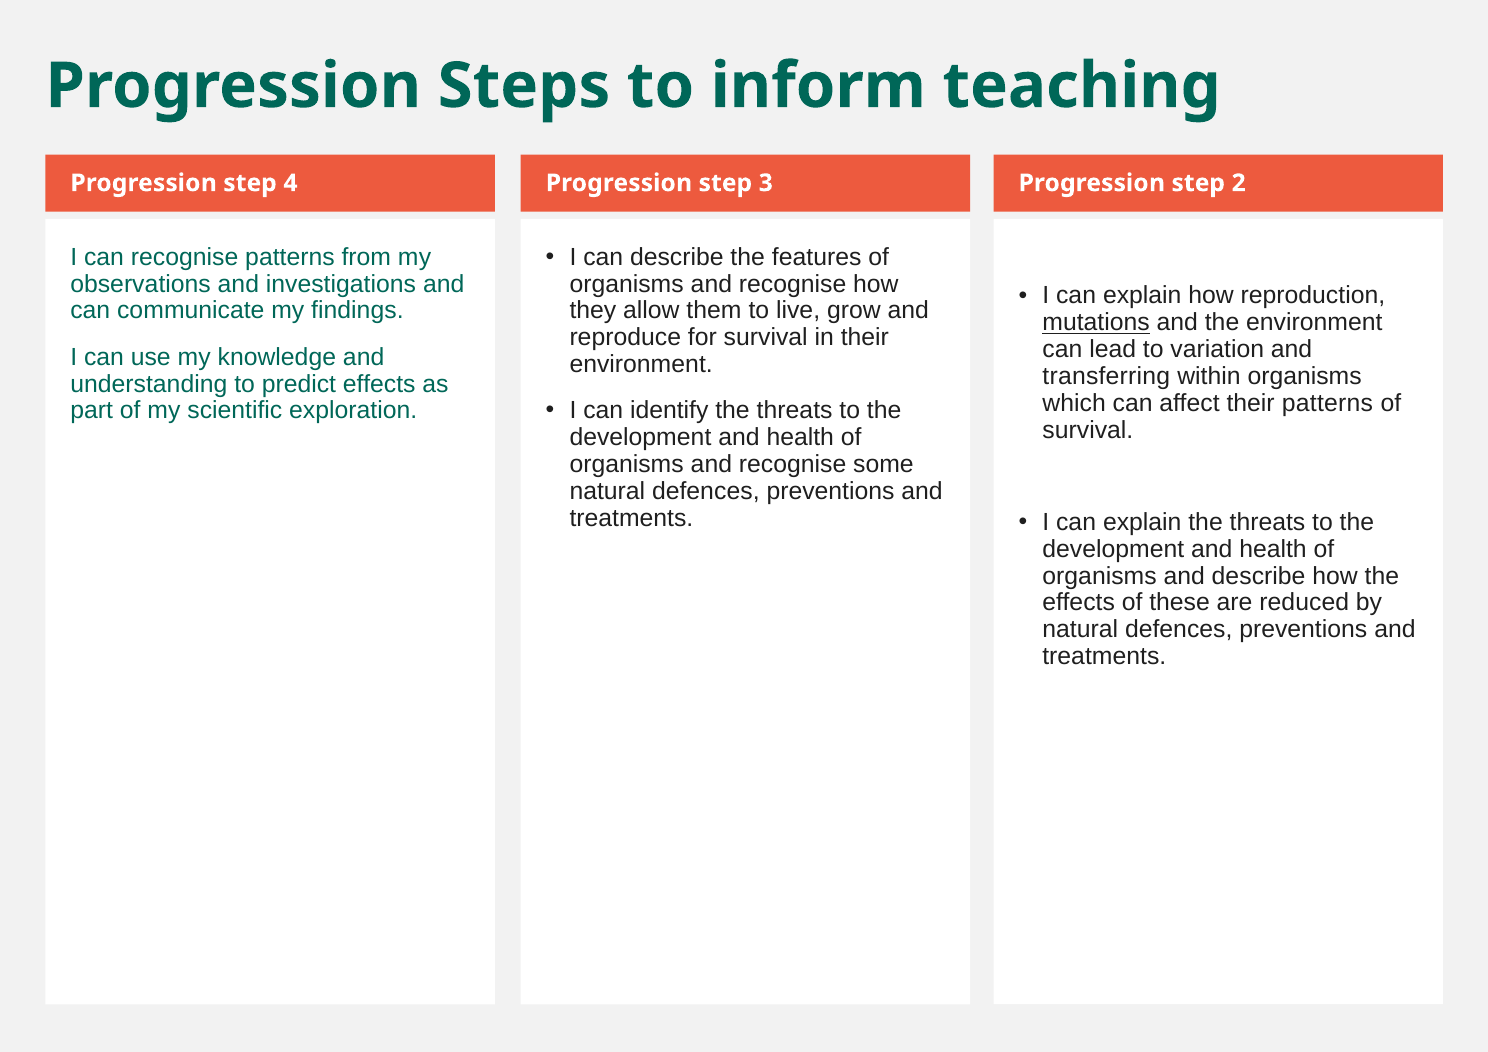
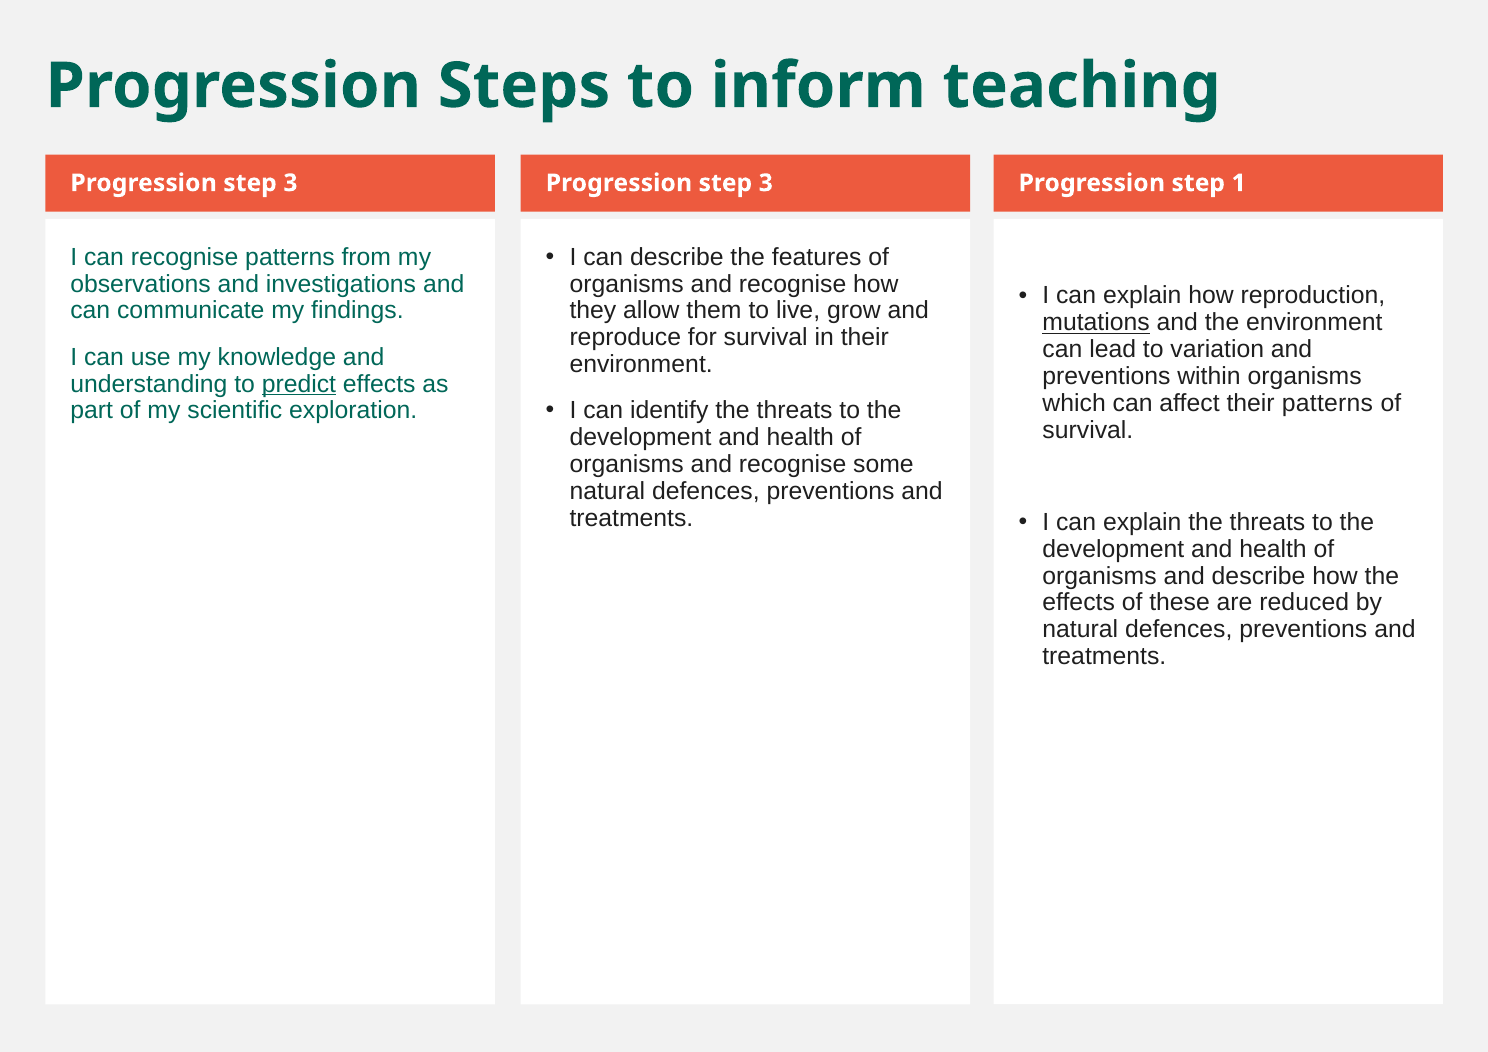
4: 4 -> 3 (290, 183)
2: 2 -> 1 (1239, 183)
transferring: transferring -> preventions (1106, 376)
predict underline: none -> present (299, 384)
